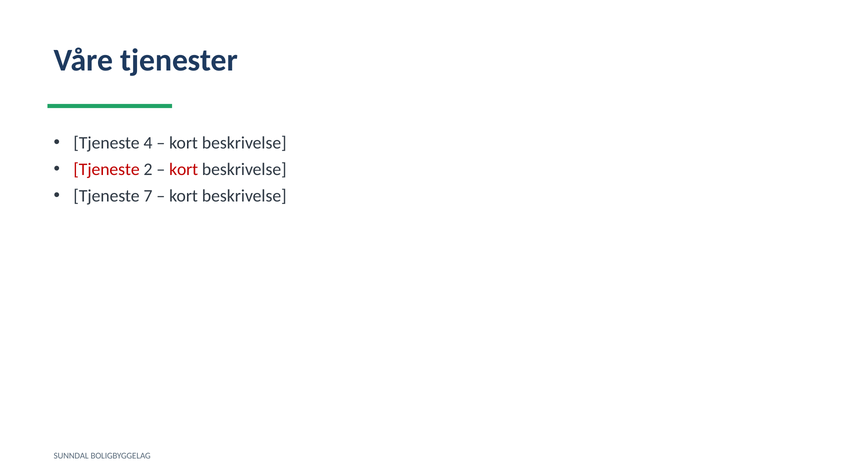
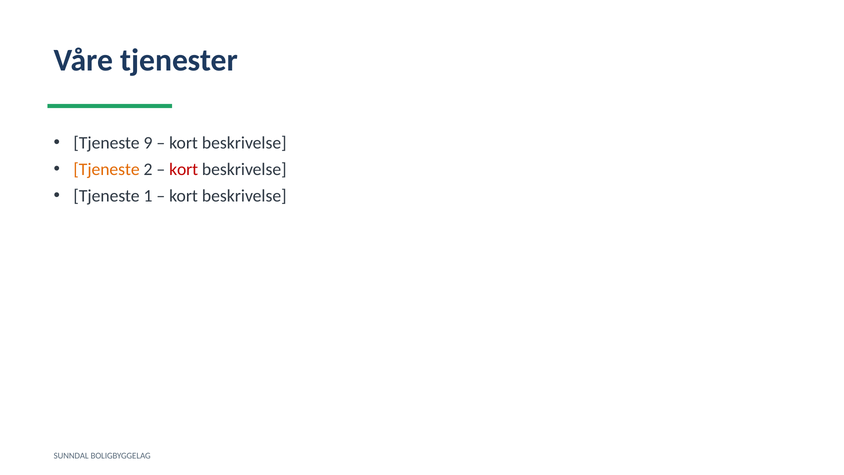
4: 4 -> 9 (148, 143)
Tjeneste colour: red -> orange (107, 169)
7: 7 -> 1 (148, 196)
